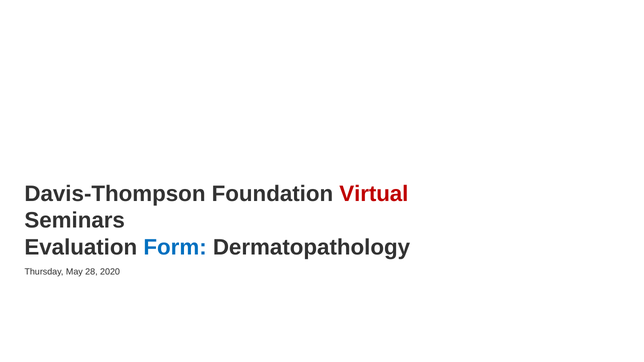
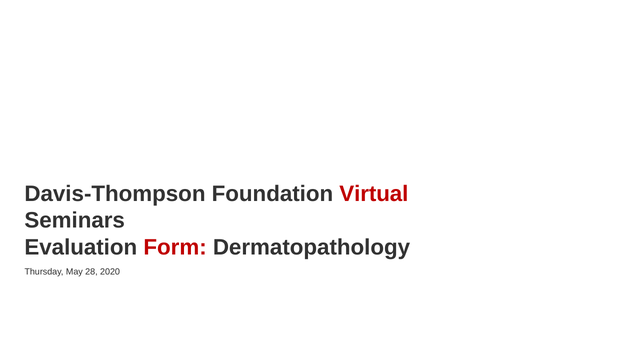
Form colour: blue -> red (175, 248)
